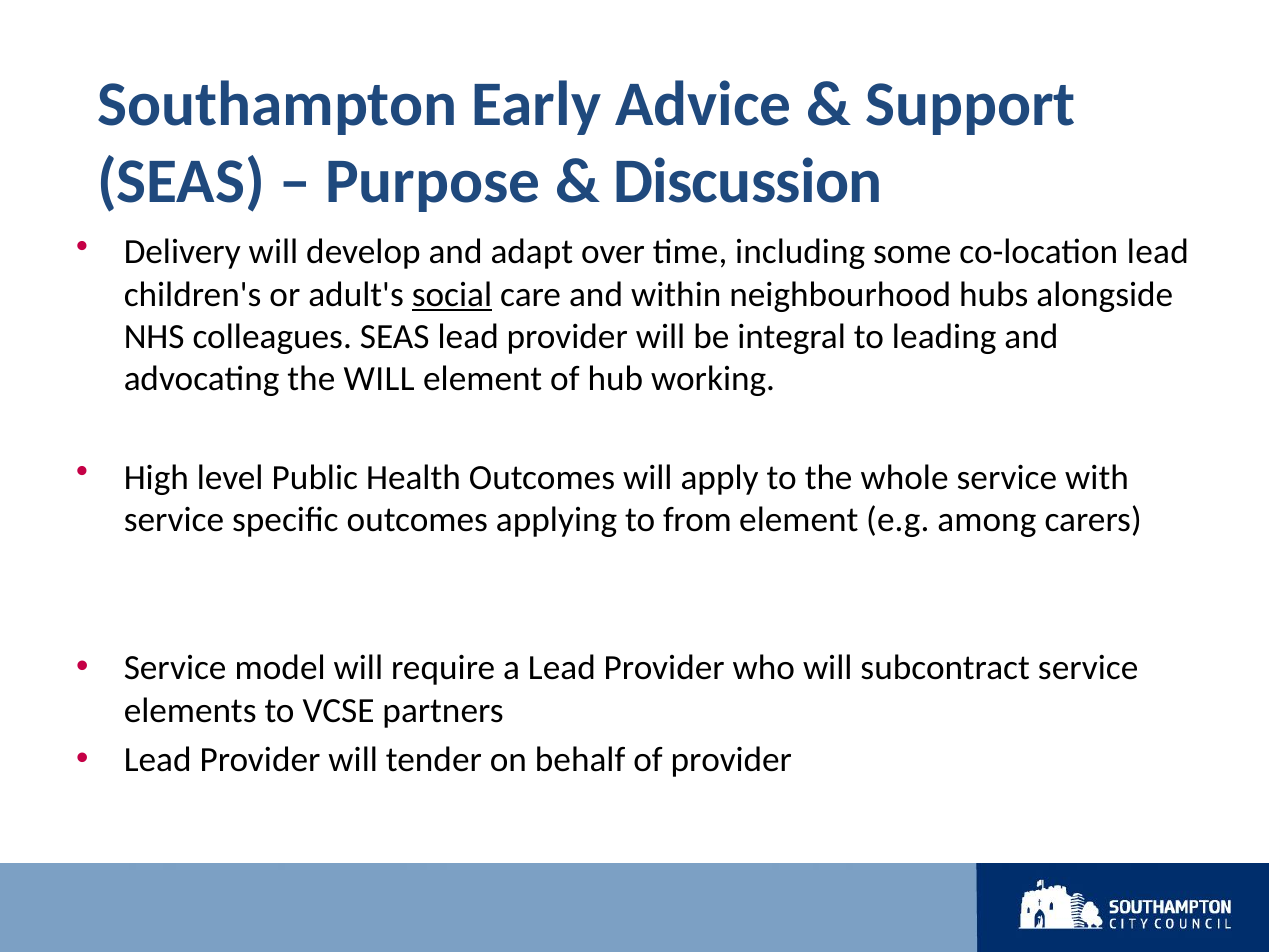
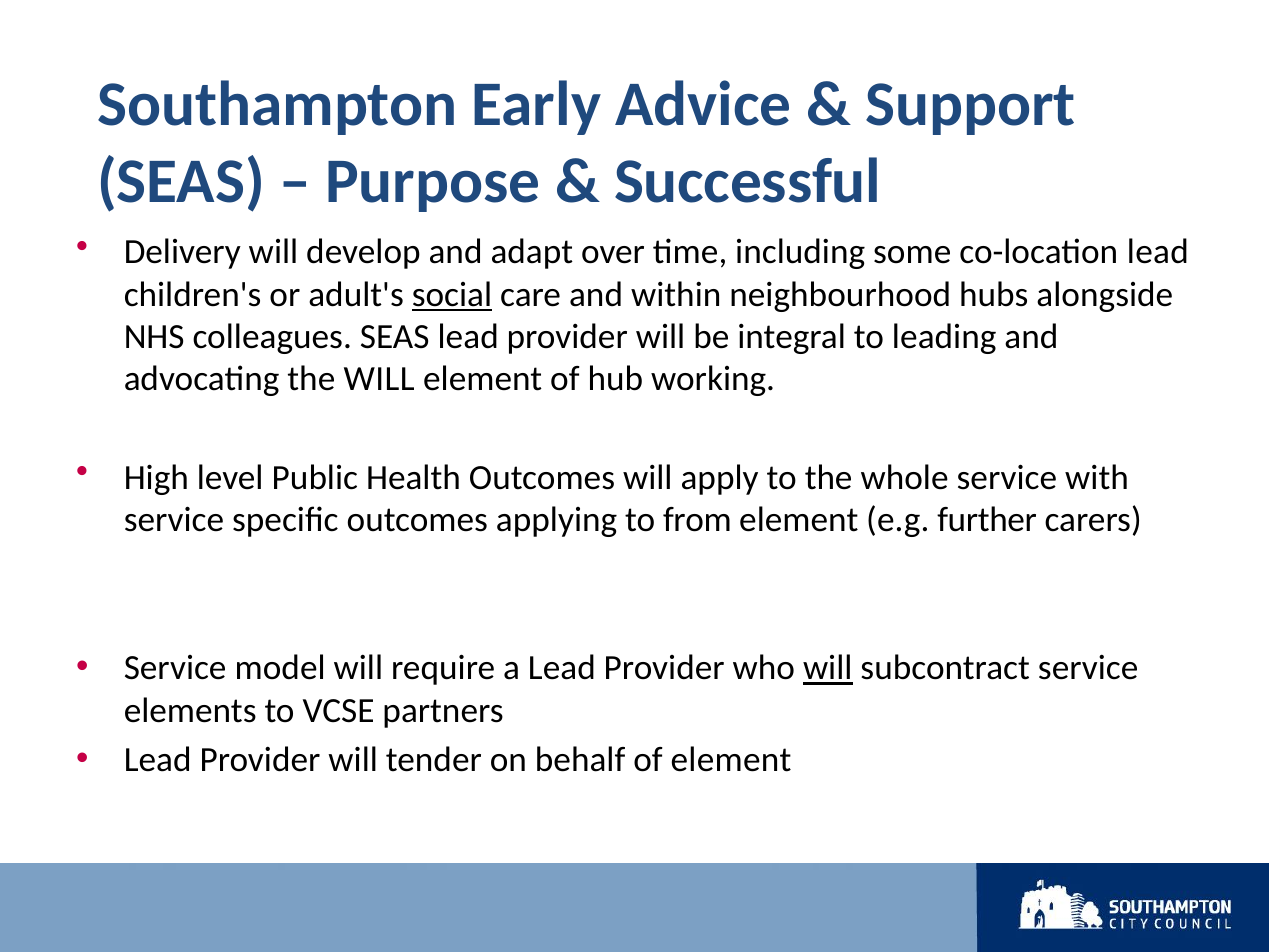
Discussion: Discussion -> Successful (748, 181)
among: among -> further (987, 520)
will underline: none -> present (828, 668)
of provider: provider -> element (731, 760)
